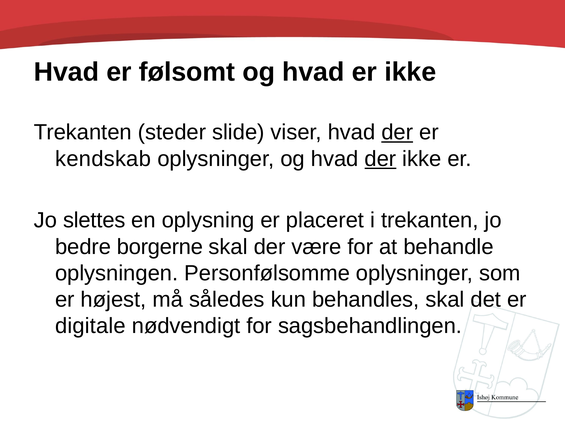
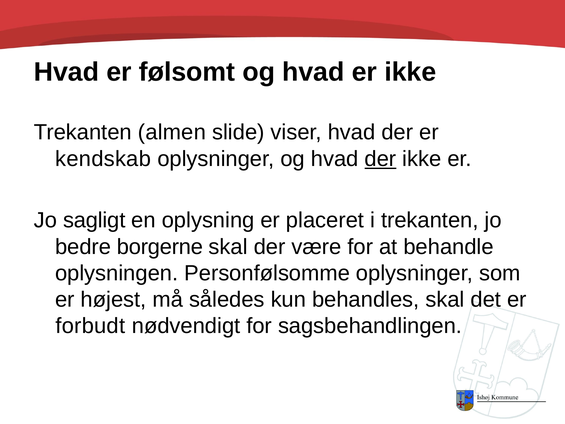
steder: steder -> almen (172, 132)
der underline: present -> none (397, 132)
slettes: slettes -> sagligt (94, 220)
digitale: digitale -> forbudt (90, 326)
